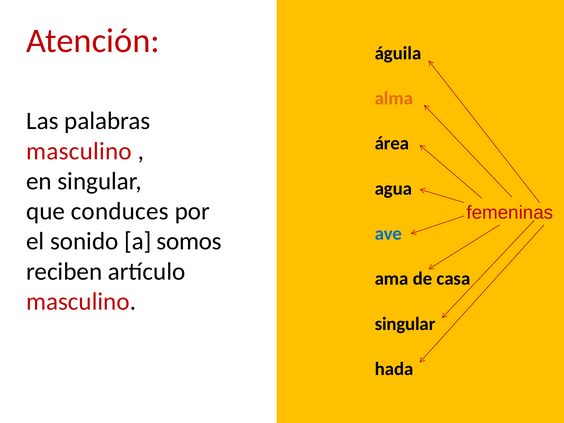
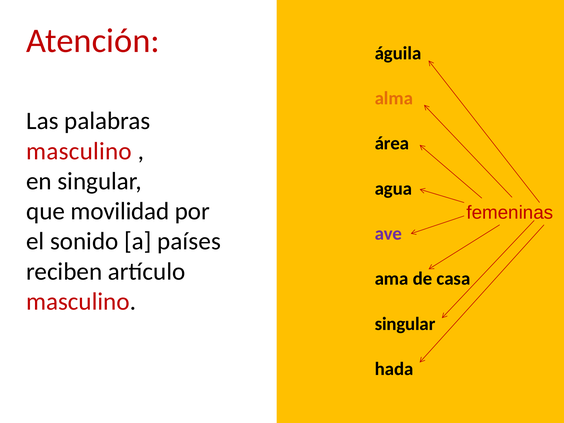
conduces: conduces -> movilidad (120, 211)
ave colour: blue -> purple (388, 234)
somos: somos -> países (189, 241)
